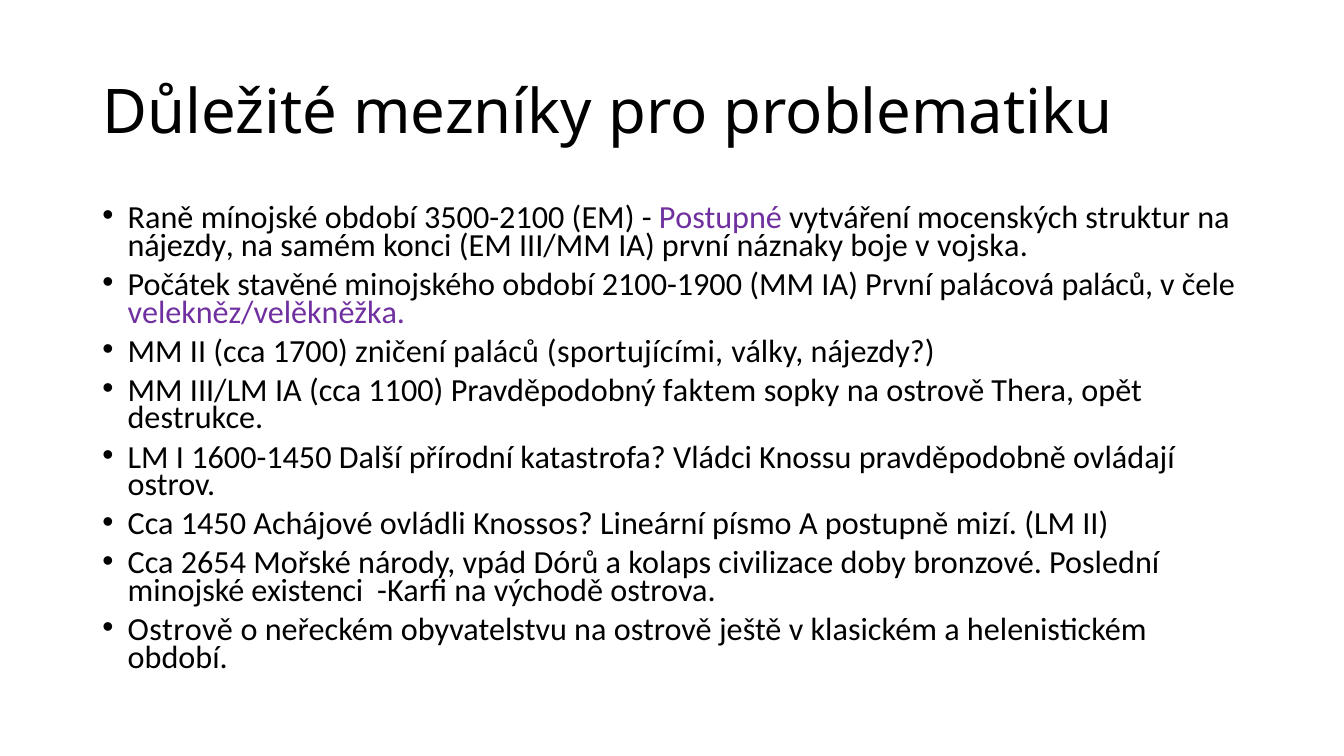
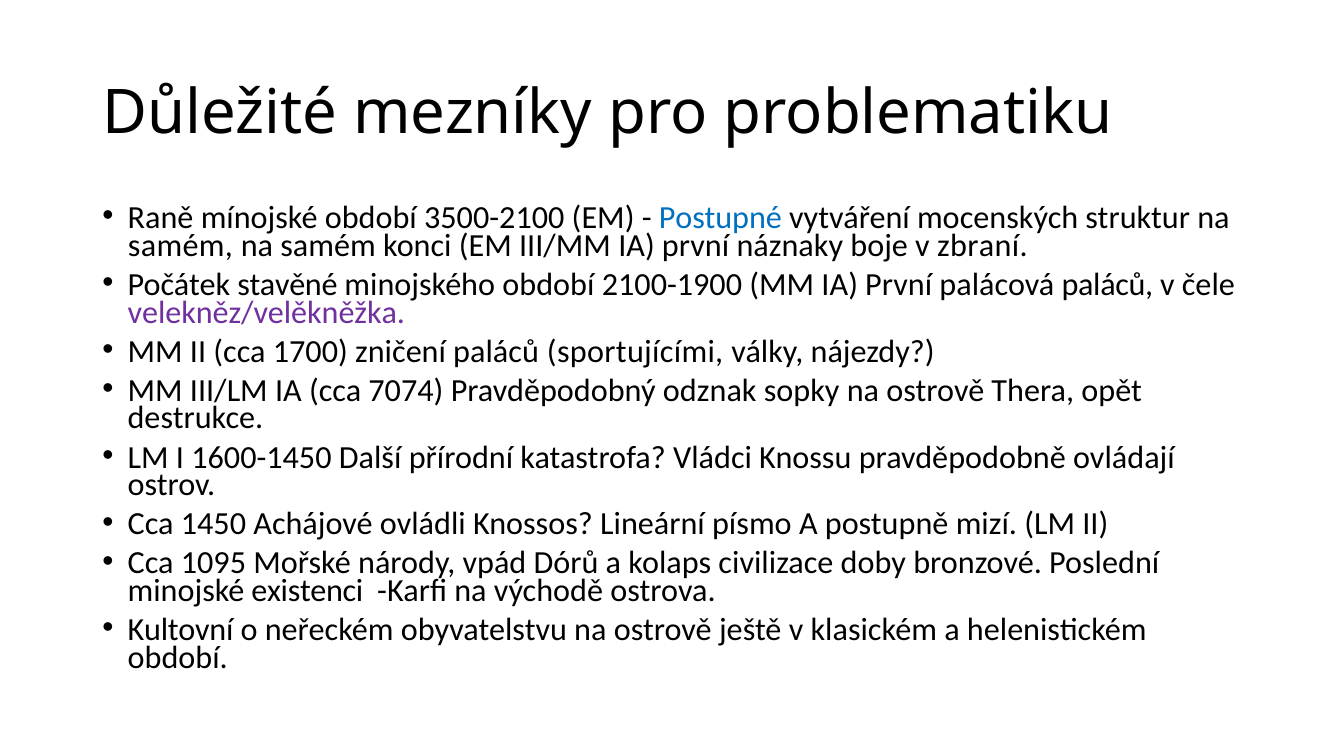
Postupné colour: purple -> blue (720, 218)
nájezdy: nájezdy -> samém (180, 246)
vojska: vojska -> zbraní (982, 246)
1100: 1100 -> 7074 (406, 391)
faktem: faktem -> odznak (710, 391)
2654: 2654 -> 1095 (213, 563)
Ostrově: Ostrově -> Kultovní (181, 630)
